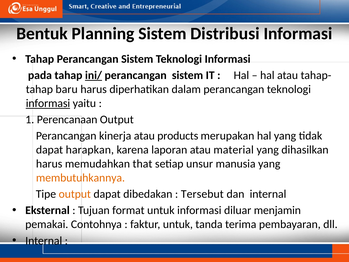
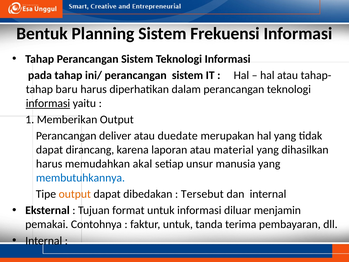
Distribusi: Distribusi -> Frekuensi (225, 34)
ini/ underline: present -> none (94, 75)
Perencanaan: Perencanaan -> Memberikan (67, 119)
kinerja: kinerja -> deliver (115, 136)
products: products -> duedate (178, 136)
harapkan: harapkan -> dirancang (90, 150)
that: that -> akal (142, 164)
membutuhkannya colour: orange -> blue (80, 178)
